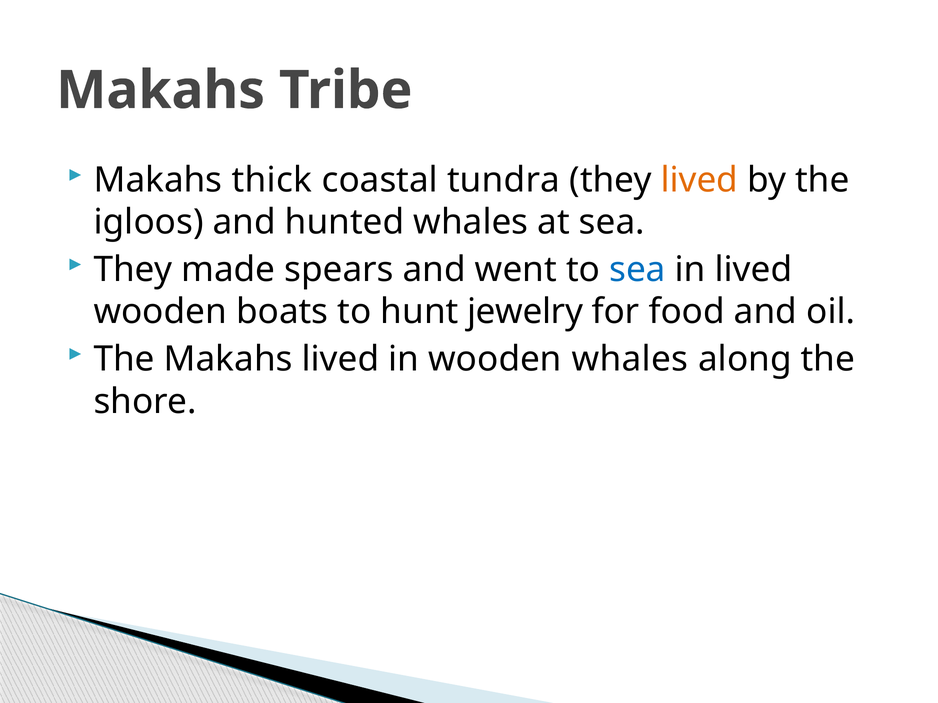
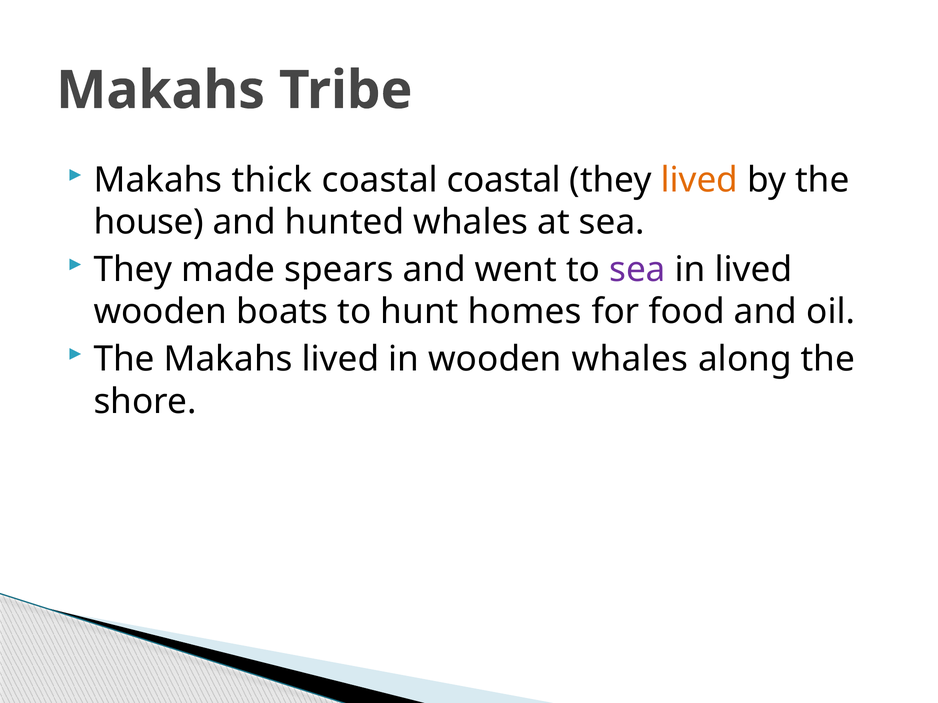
coastal tundra: tundra -> coastal (504, 180)
igloos: igloos -> house (149, 222)
sea colour: blue -> purple (637, 270)
jewelry: jewelry -> homes (525, 312)
